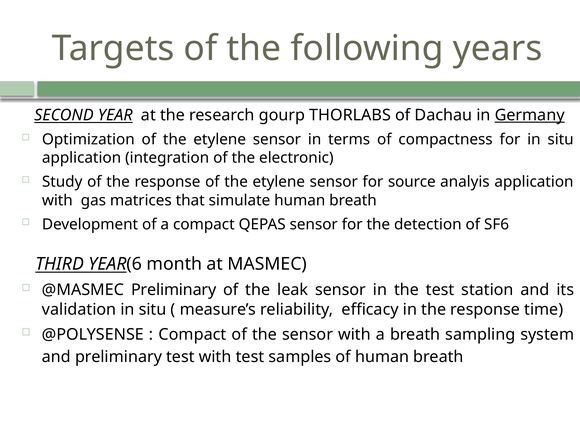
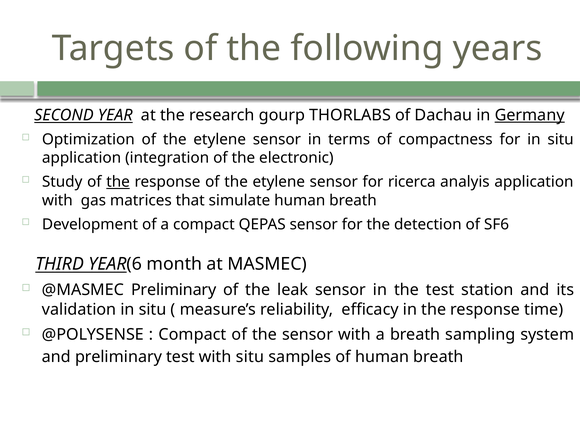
the underline: none -> present (118, 182)
source: source -> ricerca (412, 182)
with test: test -> situ (250, 357)
